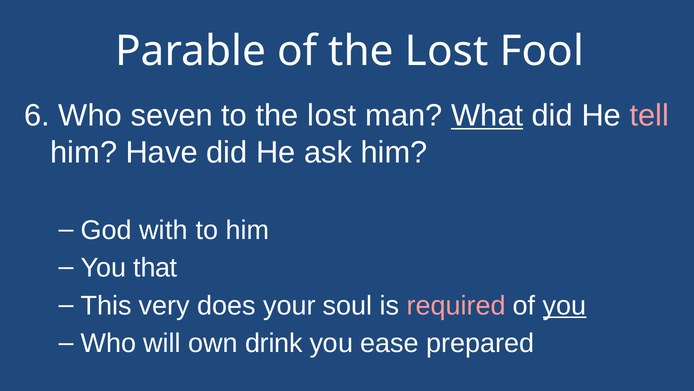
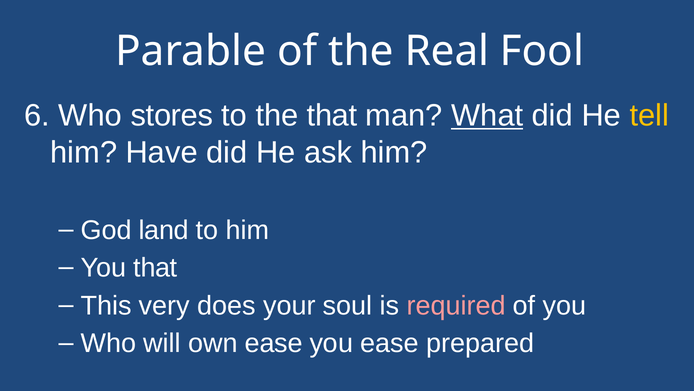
of the Lost: Lost -> Real (447, 51)
seven: seven -> stores (172, 115)
to the lost: lost -> that (332, 115)
tell colour: pink -> yellow (649, 115)
with: with -> land (164, 230)
you underline: present -> none (565, 305)
own drink: drink -> ease (274, 343)
